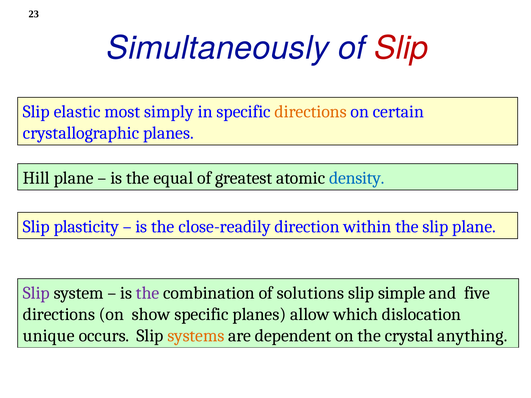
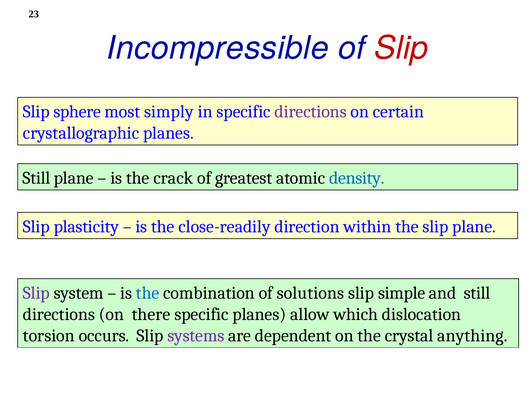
Simultaneously: Simultaneously -> Incompressible (218, 48)
elastic: elastic -> sphere (77, 112)
directions colour: orange -> purple (311, 112)
Hill: Hill -> Still (36, 178)
equal: equal -> crack (173, 178)
the colour: purple -> blue (148, 293)
and five: five -> still (477, 293)
show: show -> there (151, 314)
unique: unique -> torsion (49, 336)
systems colour: orange -> purple (196, 336)
